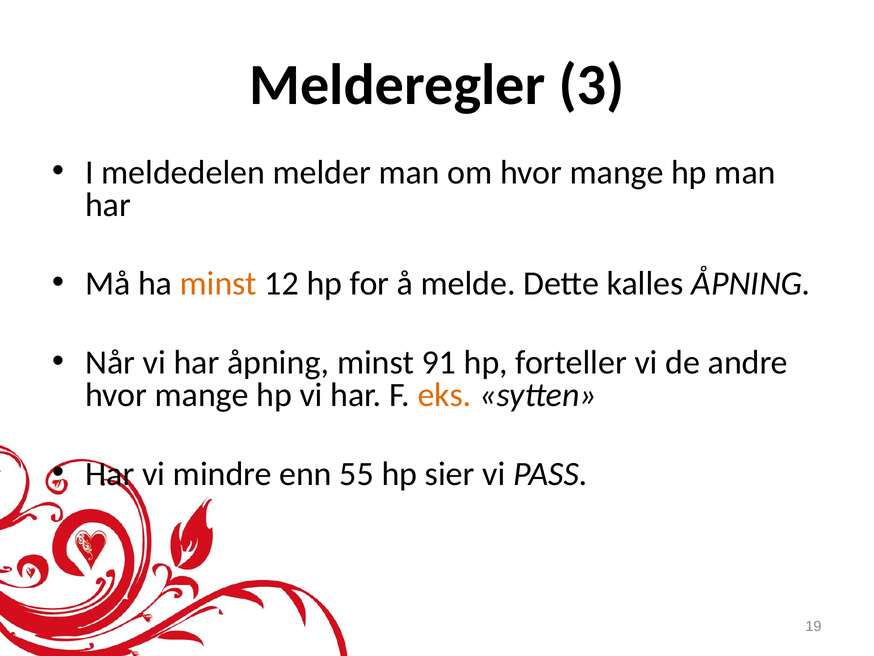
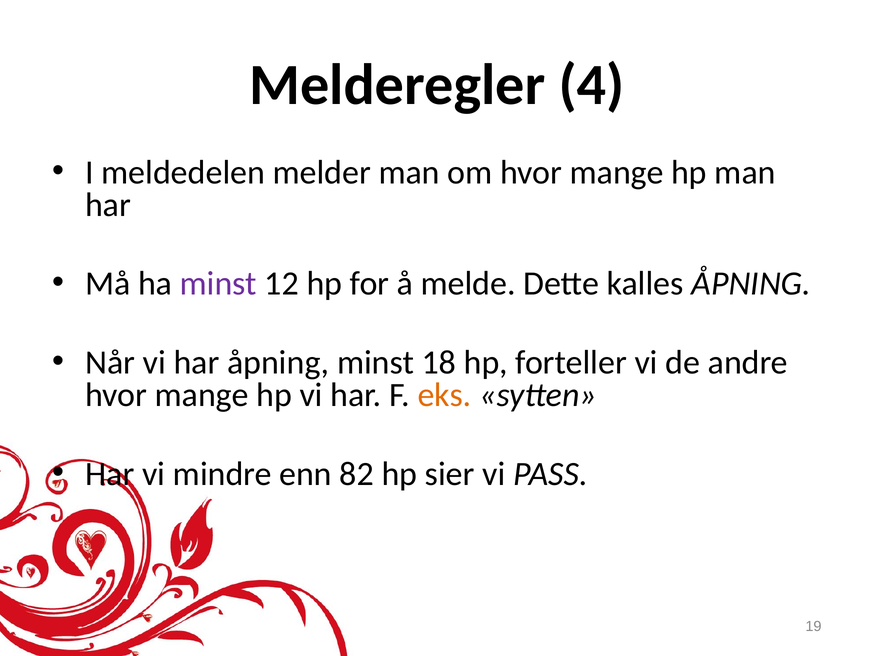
3: 3 -> 4 (591, 85)
minst colour: orange -> purple (218, 283)
91: 91 -> 18 (439, 362)
55: 55 -> 82 (357, 473)
